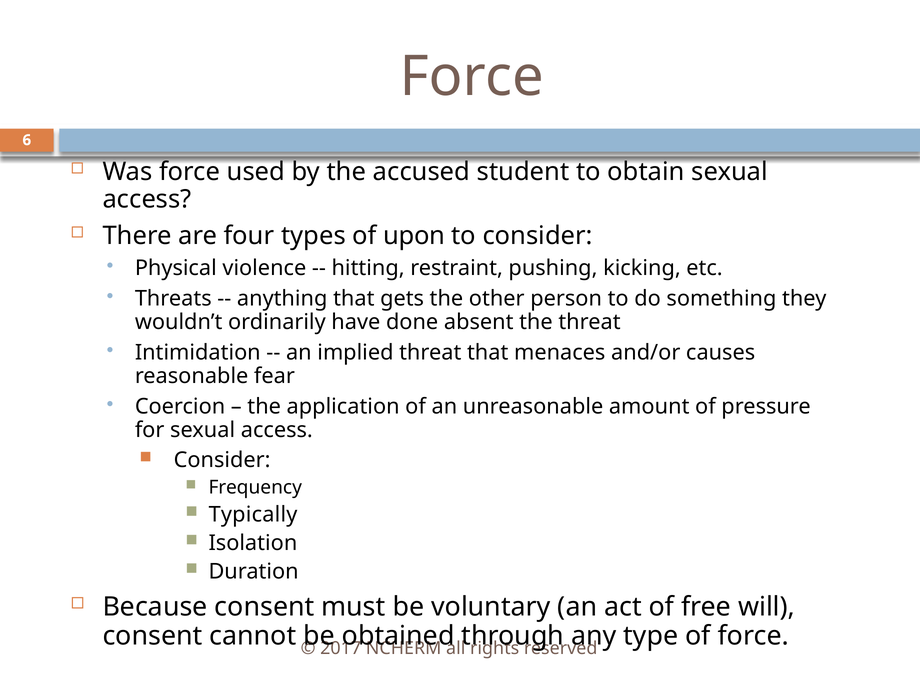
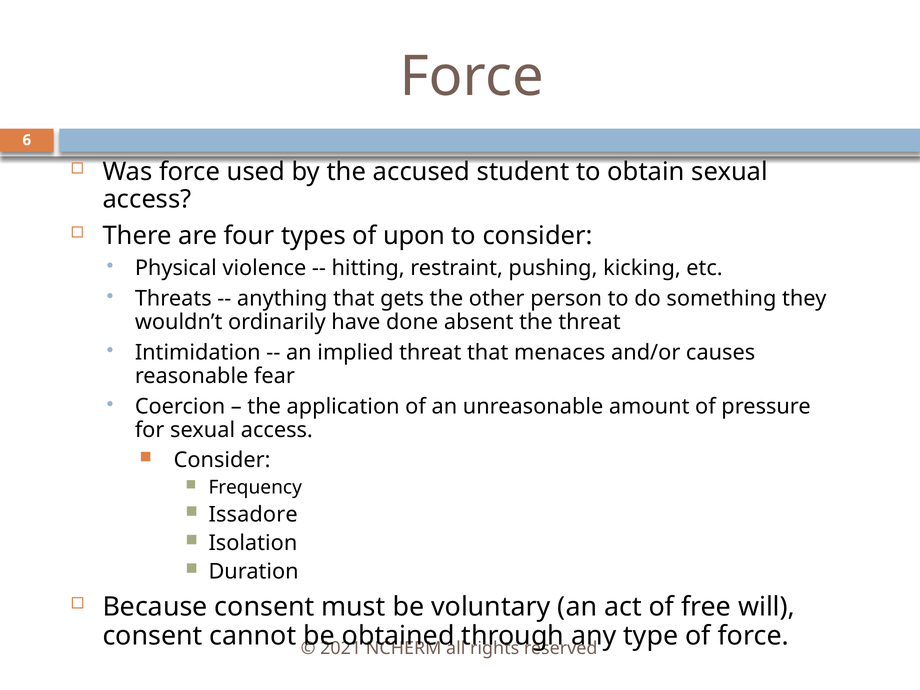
Typically: Typically -> Issadore (253, 514)
2017: 2017 -> 2021 (341, 648)
